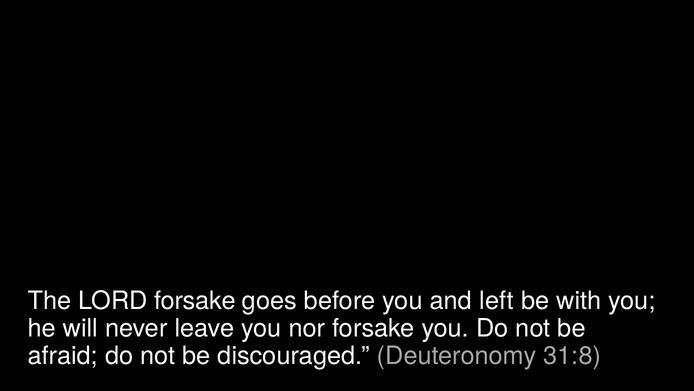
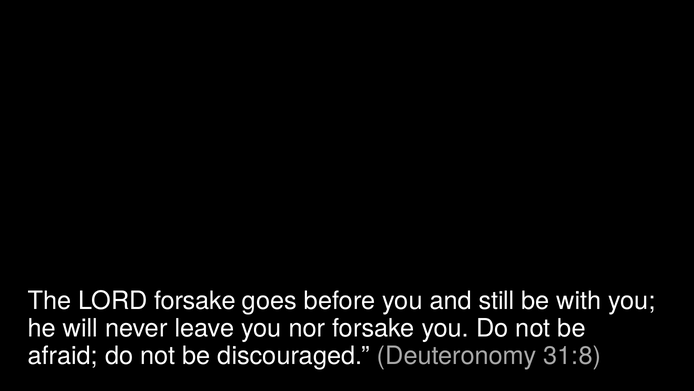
left: left -> still (497, 301)
